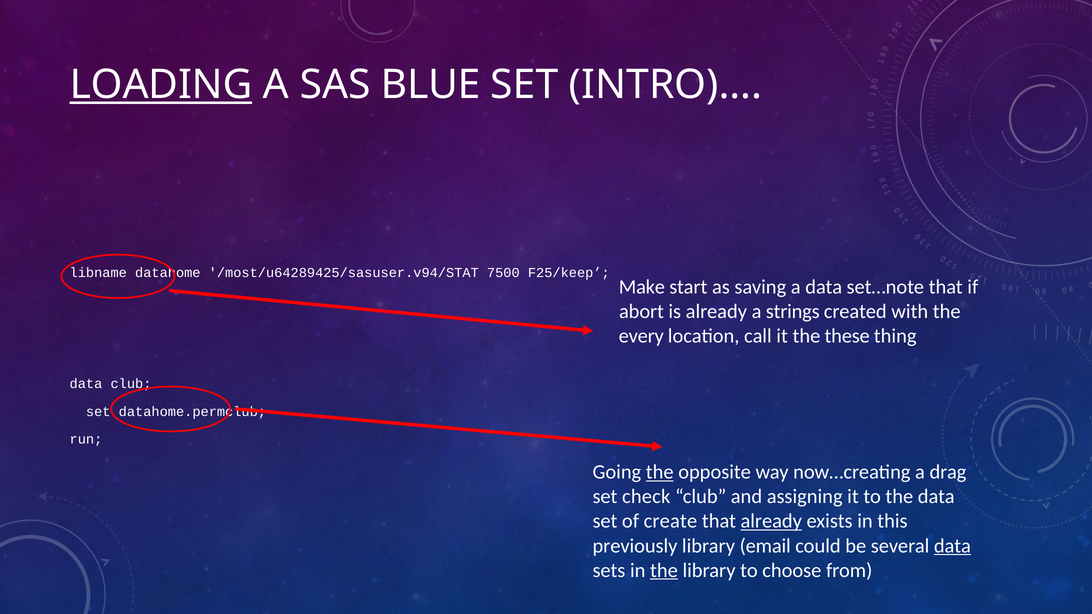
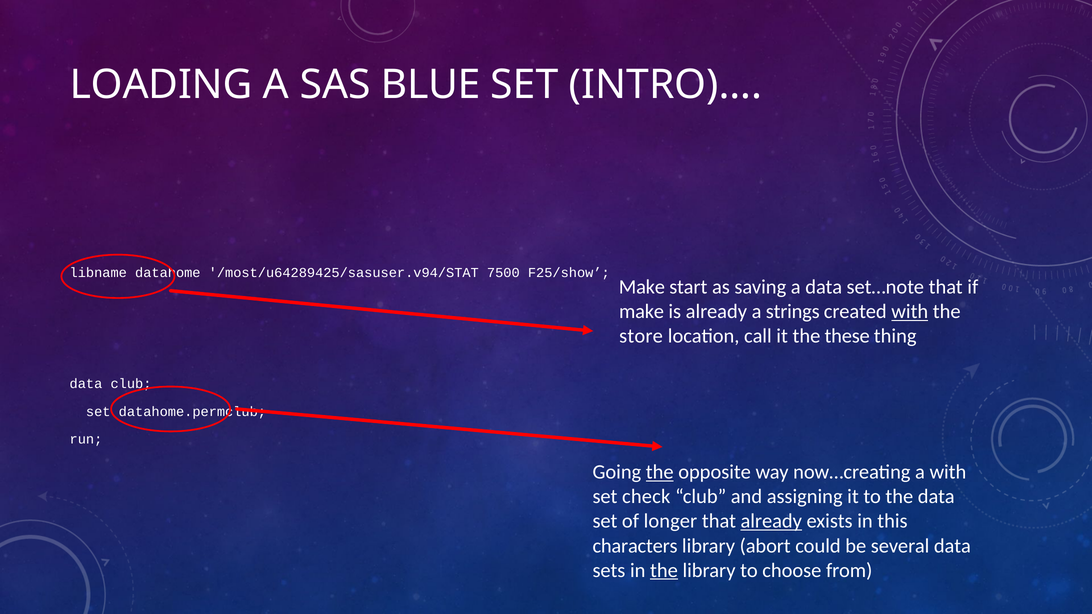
LOADING underline: present -> none (161, 85)
F25/keep: F25/keep -> F25/show (569, 273)
abort: abort -> make (642, 312)
with underline: none -> present (910, 312)
every: every -> store (641, 336)
a drag: drag -> with (948, 472)
create: create -> longer (670, 521)
previously: previously -> characters (635, 546)
email: email -> abort (765, 546)
data underline: present -> none (952, 546)
